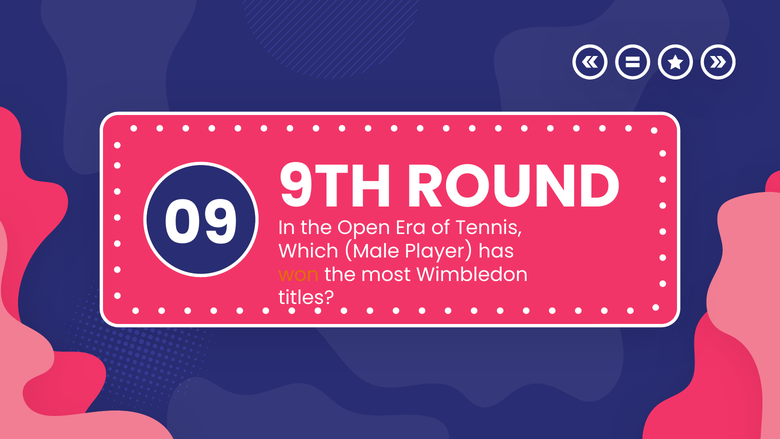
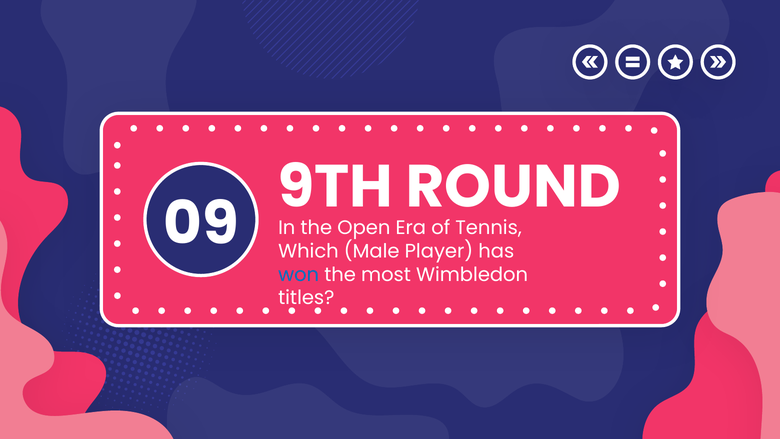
won colour: orange -> blue (299, 274)
